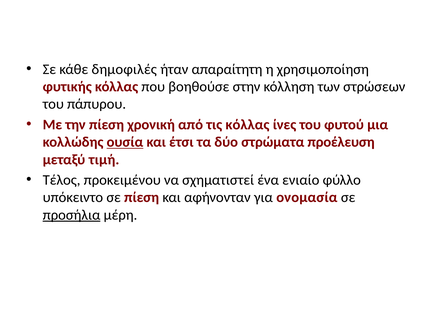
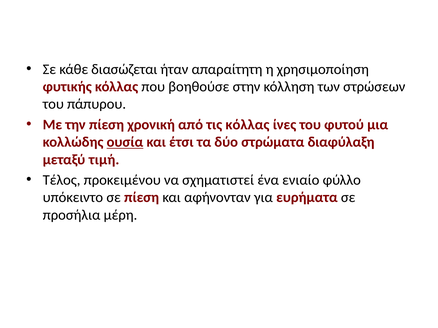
δημοφιλές: δημοφιλές -> διασώζεται (124, 69)
προέλευση: προέλευση -> διαφύλαξη (341, 142)
ονομασία: ονομασία -> ευρήματα (307, 198)
προσήλια underline: present -> none (72, 215)
